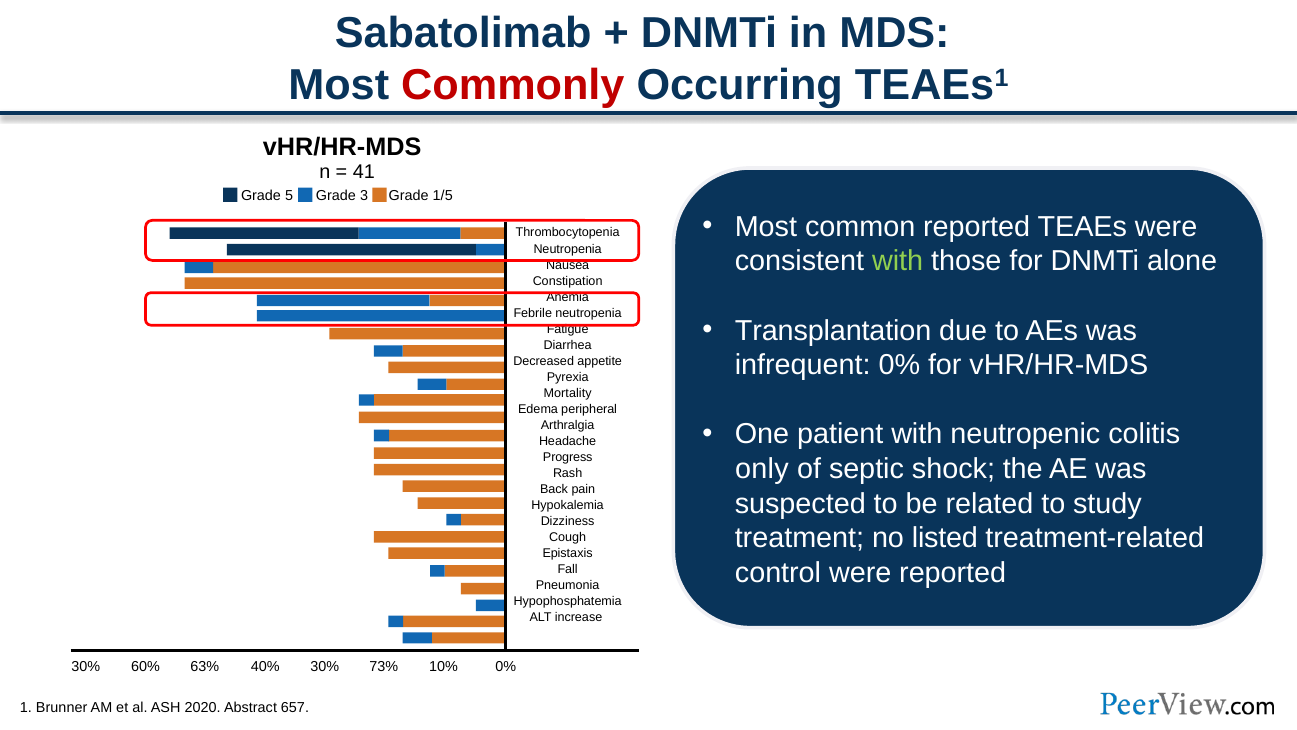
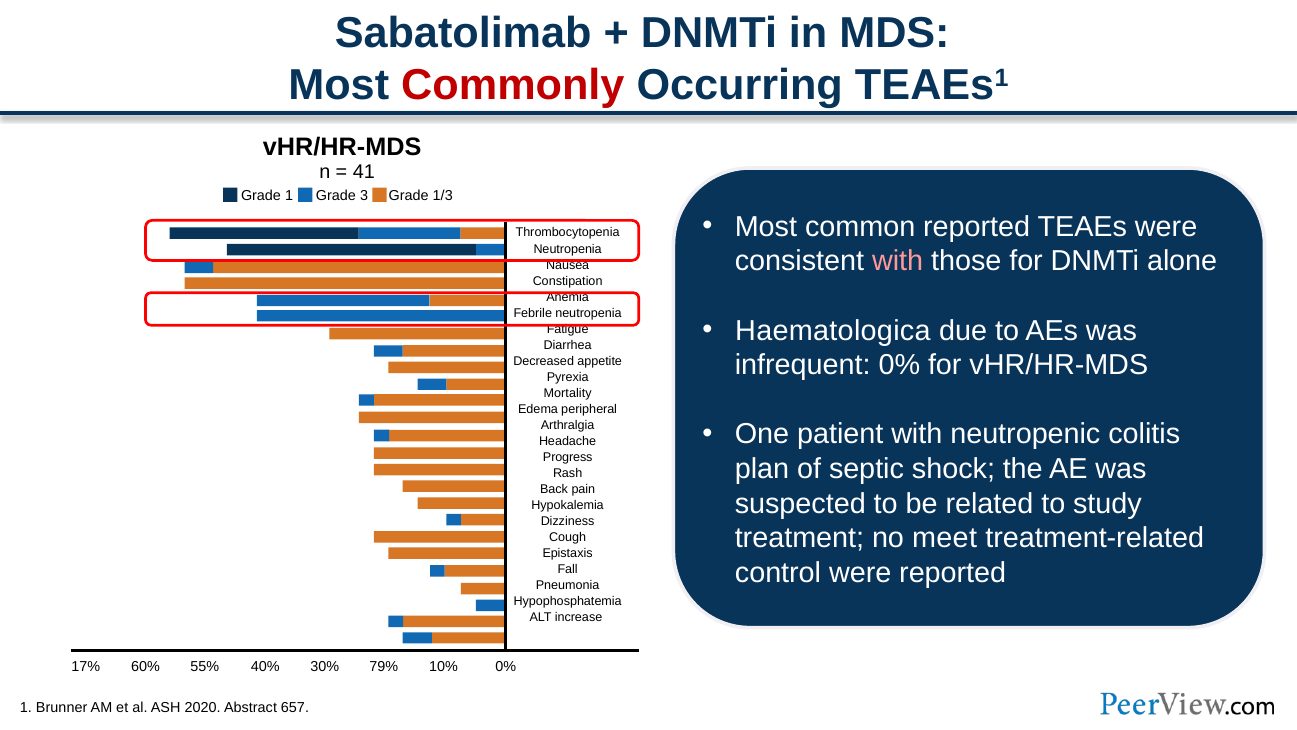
Grade 5: 5 -> 1 (289, 195)
1/5: 1/5 -> 1/3 (443, 195)
with colour: light green -> pink (898, 261)
Transplantation: Transplantation -> Haematologica (833, 330)
only: only -> plan (762, 469)
listed: listed -> meet (945, 538)
30%: 30% -> 17% (86, 666)
63%: 63% -> 55% (205, 666)
73%: 73% -> 79% (384, 666)
